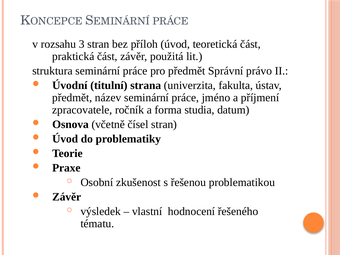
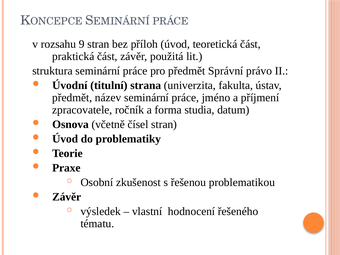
3: 3 -> 9 (82, 44)
